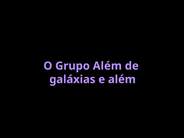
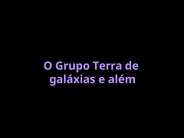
Grupo Além: Além -> Terra (107, 66)
